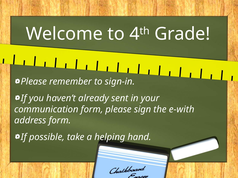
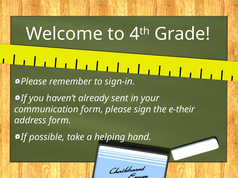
e-with: e-with -> e-their (182, 110)
